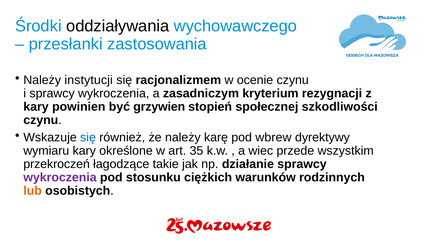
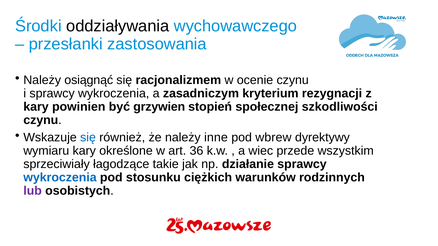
instytucji: instytucji -> osiągnąć (89, 80)
karę: karę -> inne (216, 138)
35: 35 -> 36 (196, 151)
przekroczeń: przekroczeń -> sprzeciwiały (57, 164)
wykroczenia colour: purple -> blue (60, 178)
lub colour: orange -> purple (33, 191)
